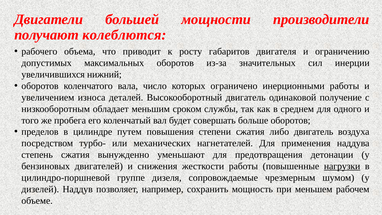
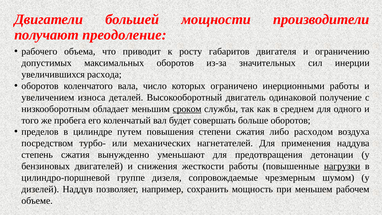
колеблются: колеблются -> преодоление (124, 35)
нижний: нижний -> расхода (104, 74)
сроком underline: none -> present (187, 109)
либо двигатель: двигатель -> расходом (314, 132)
